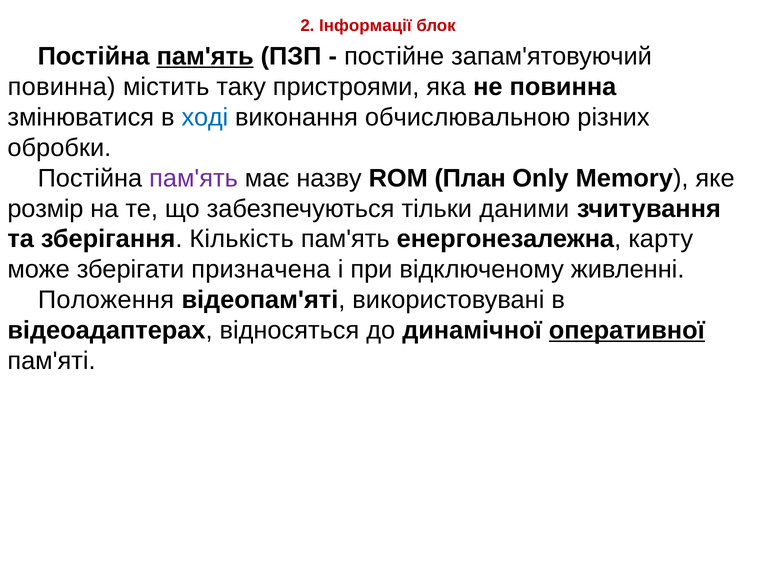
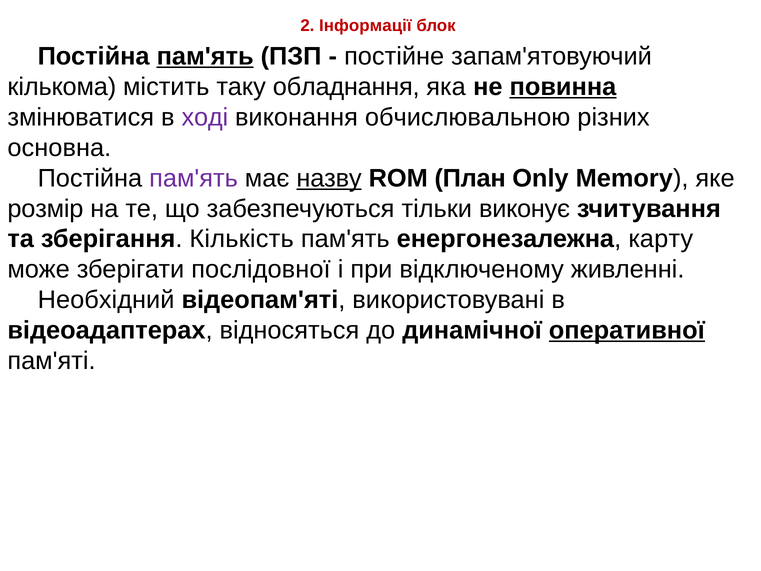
повинна: повинна -> кількома (62, 87)
пристроями: пристроями -> обладнання (346, 87)
повинна underline: none -> present (563, 87)
ході colour: blue -> purple (205, 117)
обробки: обробки -> основна (59, 148)
назву underline: none -> present (329, 178)
даними: даними -> виконує (525, 209)
призначена: призначена -> послідовної (261, 269)
Положення: Положення -> Необхідний (106, 300)
